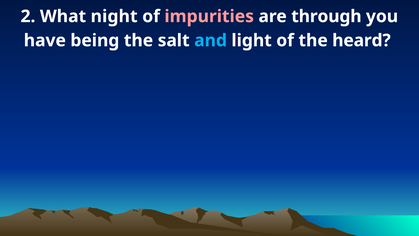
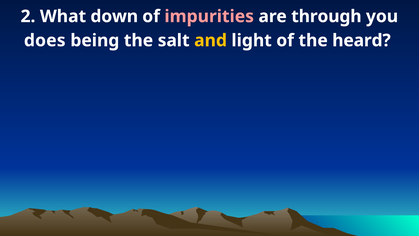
night: night -> down (114, 16)
have: have -> does (45, 40)
and colour: light blue -> yellow (211, 40)
